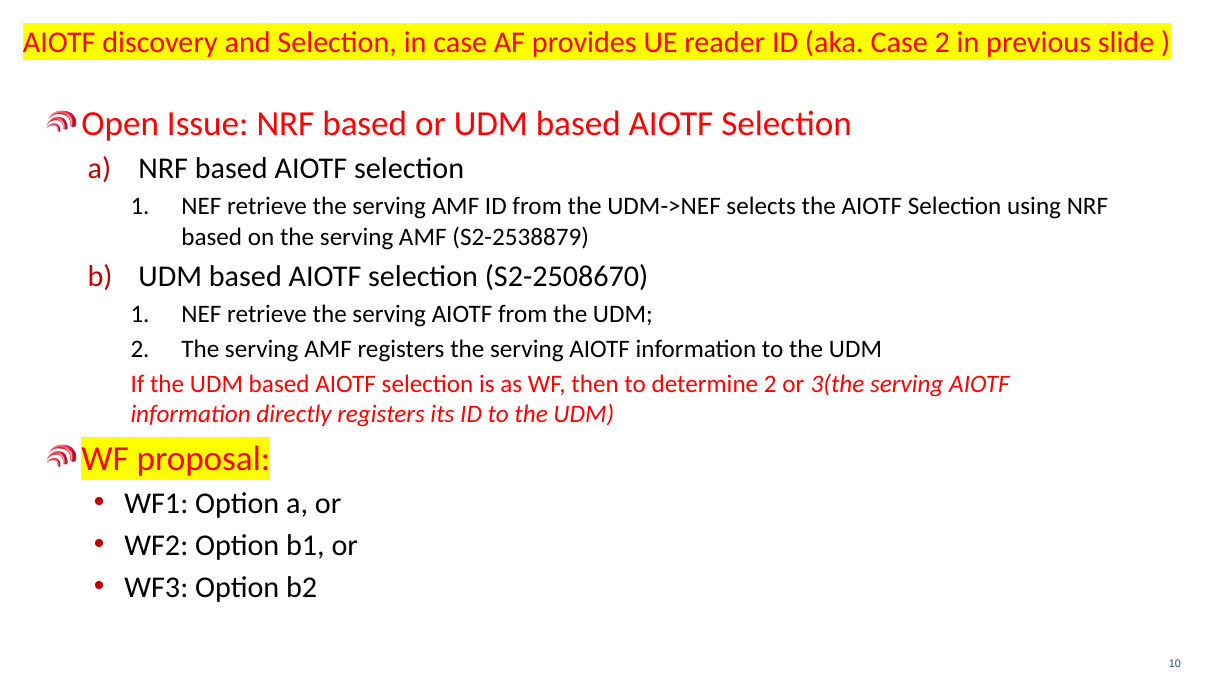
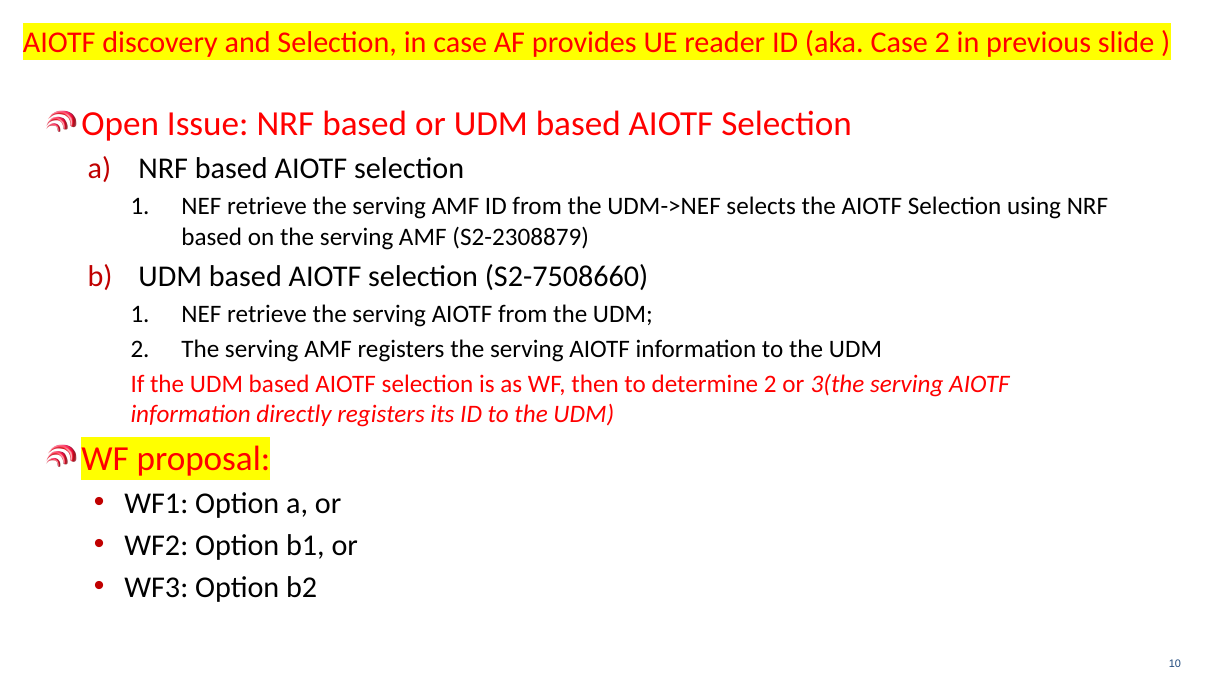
S2-2538879: S2-2538879 -> S2-2308879 (521, 237)
S2-2508670: S2-2508670 -> S2-7508660 (567, 276)
